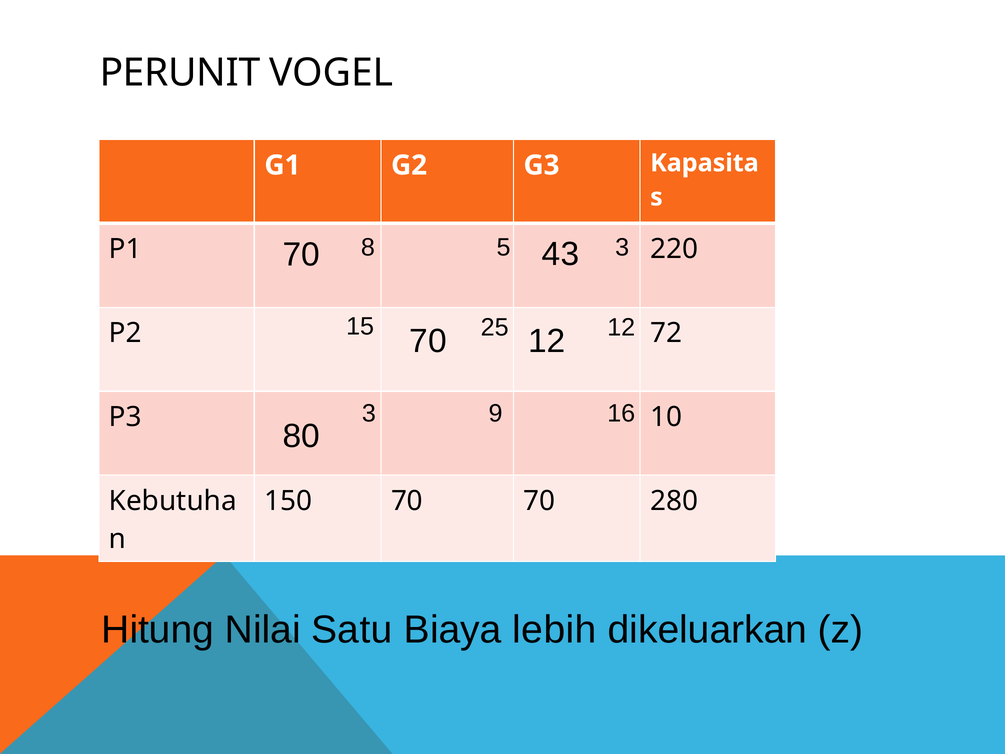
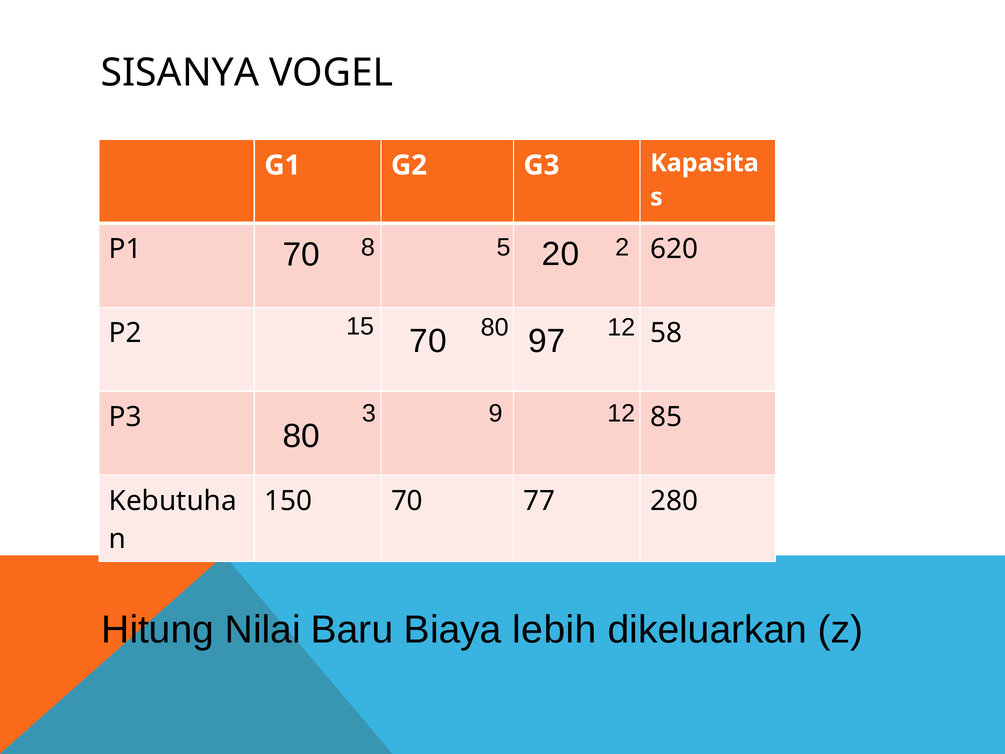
PERUNIT: PERUNIT -> SISANYA (180, 73)
5 3: 3 -> 2 (622, 247)
43: 43 -> 20 (561, 254)
220: 220 -> 620 (674, 249)
15 25: 25 -> 80 (495, 327)
72: 72 -> 58 (666, 333)
70 12: 12 -> 97 (547, 341)
9 16: 16 -> 12 (621, 413)
10: 10 -> 85 (666, 417)
70 70: 70 -> 77 (539, 501)
Satu: Satu -> Baru (352, 630)
